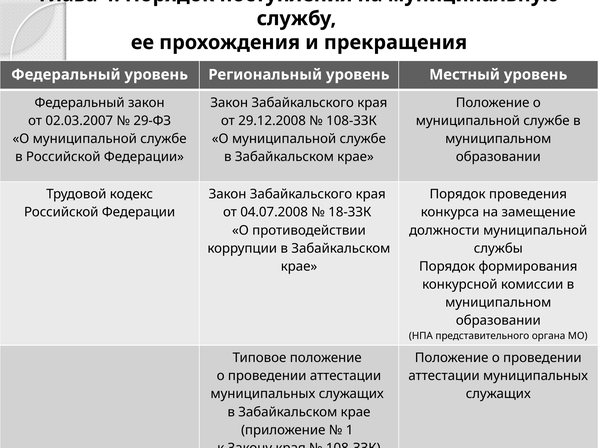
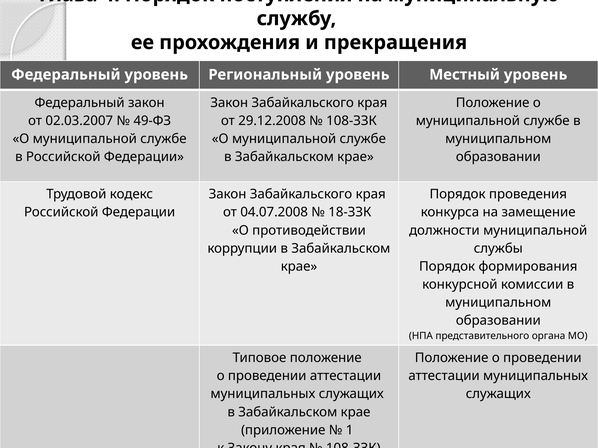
29-ФЗ: 29-ФЗ -> 49-ФЗ (152, 121)
